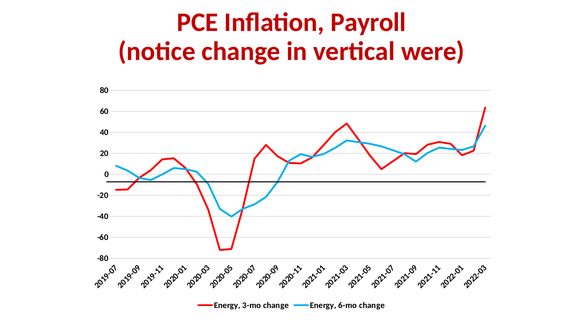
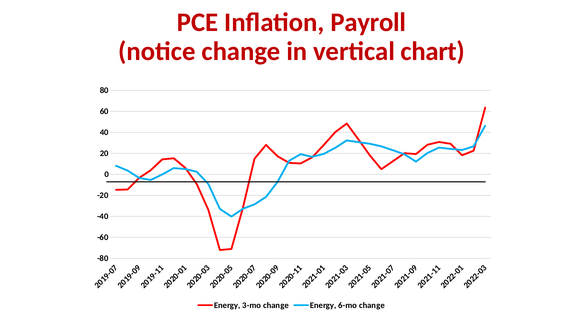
were: were -> chart (433, 51)
